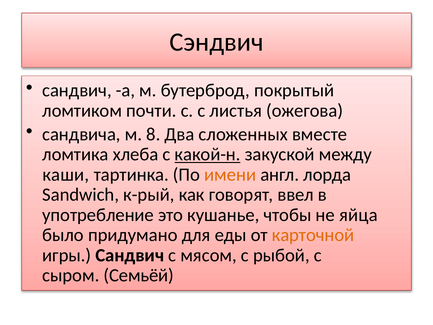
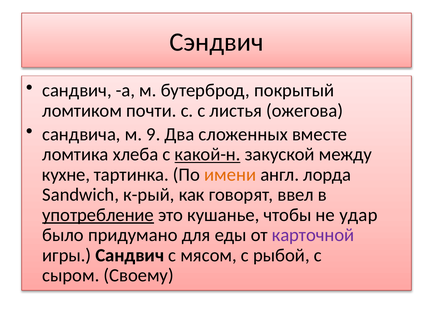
8: 8 -> 9 (153, 134)
каши: каши -> кухне (66, 174)
употребление underline: none -> present (98, 215)
яйца: яйца -> удар (358, 215)
карточной colour: orange -> purple (313, 235)
Семьёй: Семьёй -> Своему (139, 275)
